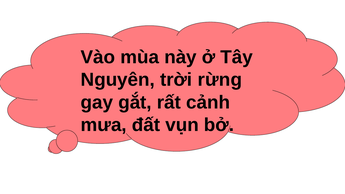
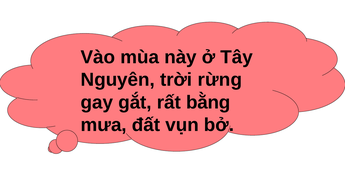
cảnh: cảnh -> bằng (208, 102)
